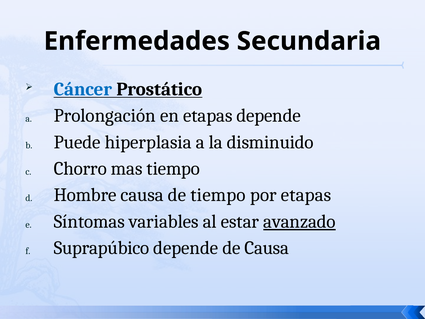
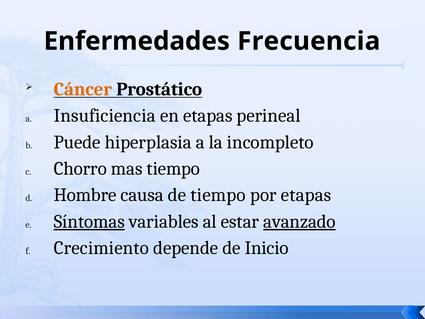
Secundaria: Secundaria -> Frecuencia (309, 41)
Cáncer colour: blue -> orange (83, 89)
Prolongación: Prolongación -> Insuficiencia (105, 116)
etapas depende: depende -> perineal (269, 116)
disminuido: disminuido -> incompleto (270, 142)
Síntomas underline: none -> present (89, 221)
Suprapúbico: Suprapúbico -> Crecimiento (101, 248)
de Causa: Causa -> Inicio (267, 248)
